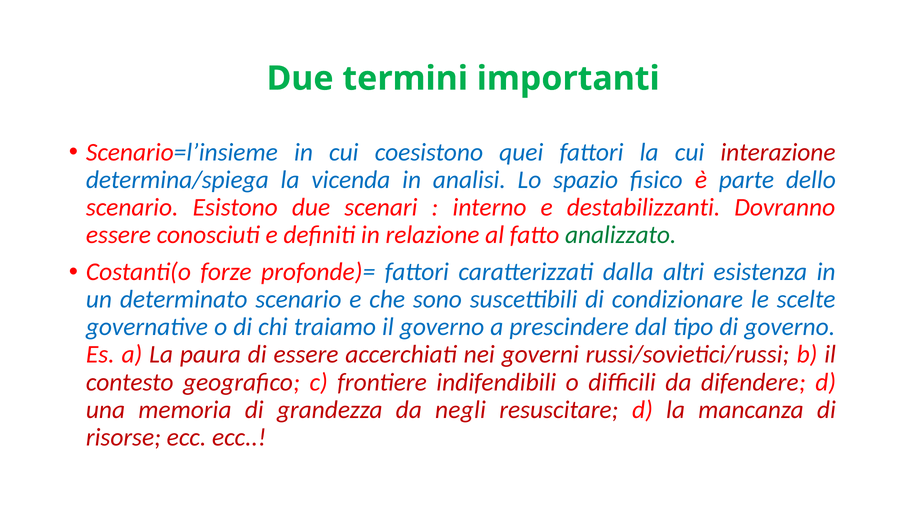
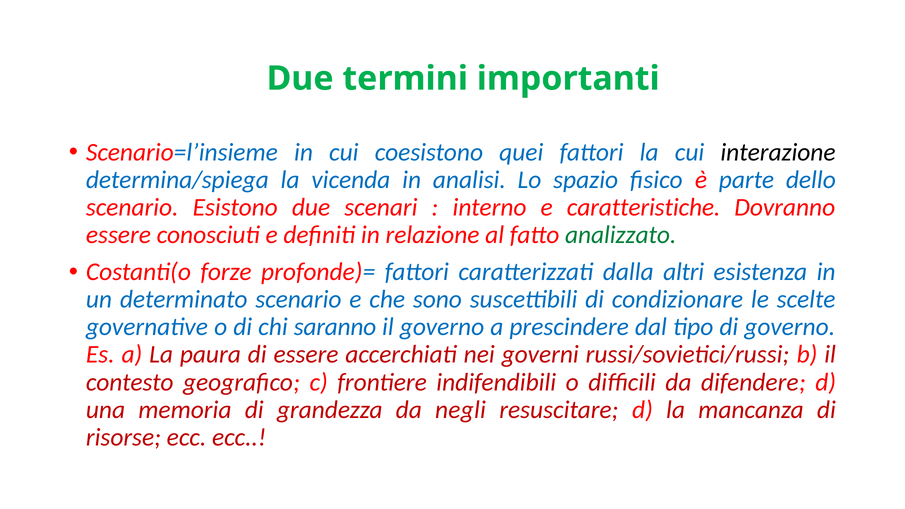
interazione colour: red -> black (778, 153)
destabilizzanti: destabilizzanti -> caratteristiche (644, 208)
traiamo: traiamo -> saranno (335, 327)
